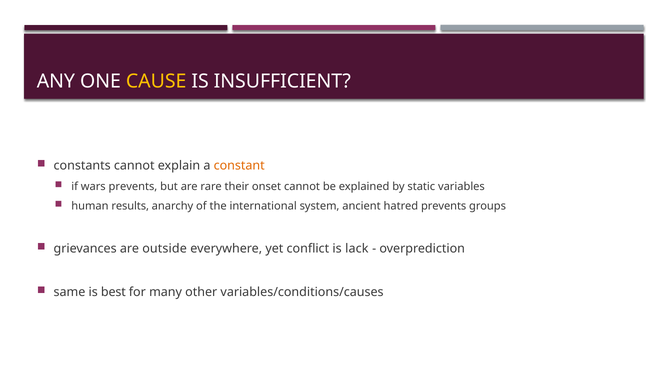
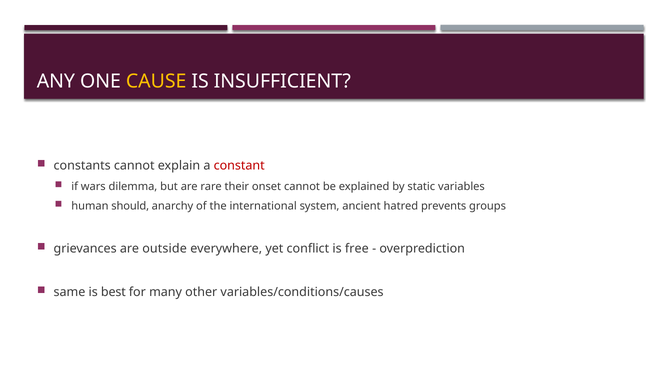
constant colour: orange -> red (239, 166)
wars prevents: prevents -> dilemma (133, 186)
results: results -> should (130, 206)
lack: lack -> free (357, 249)
